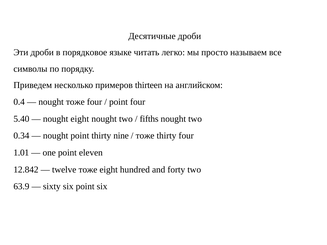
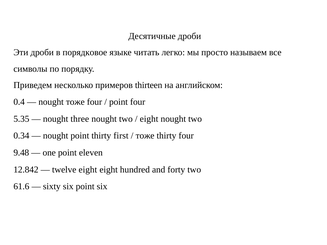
5.40: 5.40 -> 5.35 (21, 119)
nought eight: eight -> three (80, 119)
fifths: fifths -> eight (149, 119)
nine: nine -> first (121, 136)
1.01: 1.01 -> 9.48 (21, 153)
twelve тоже: тоже -> eight (88, 170)
63.9: 63.9 -> 61.6 (21, 187)
